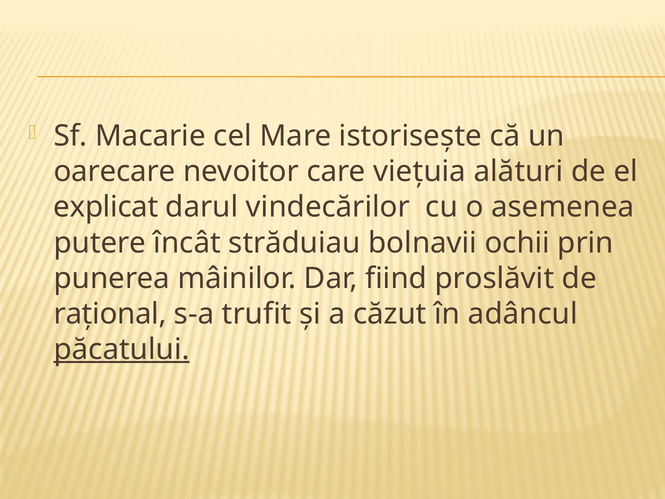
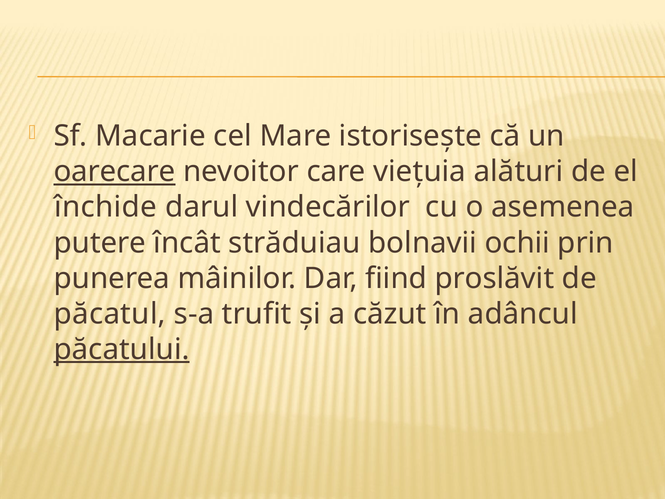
oarecare underline: none -> present (115, 172)
explicat: explicat -> închide (106, 207)
raţional: raţional -> păcatul (110, 314)
